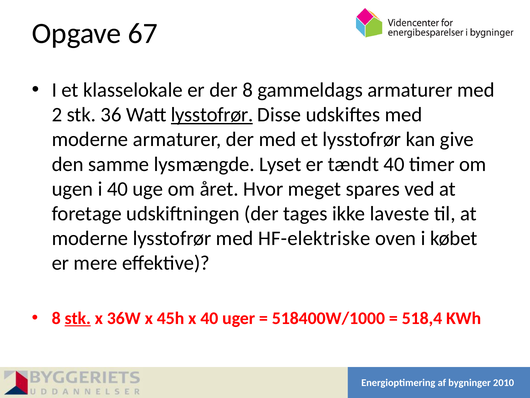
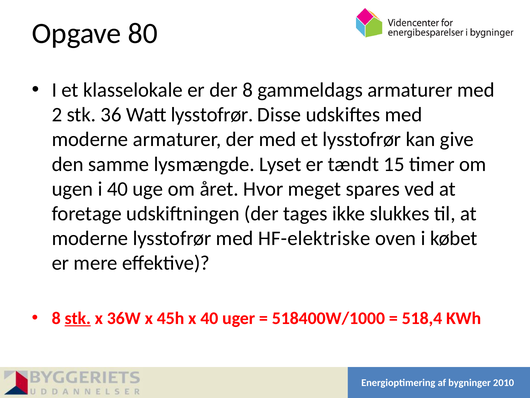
67: 67 -> 80 (143, 33)
lysstofrør underline: present -> none (212, 115)
tændt 40: 40 -> 15 (394, 164)
laveste: laveste -> slukkes (400, 213)
